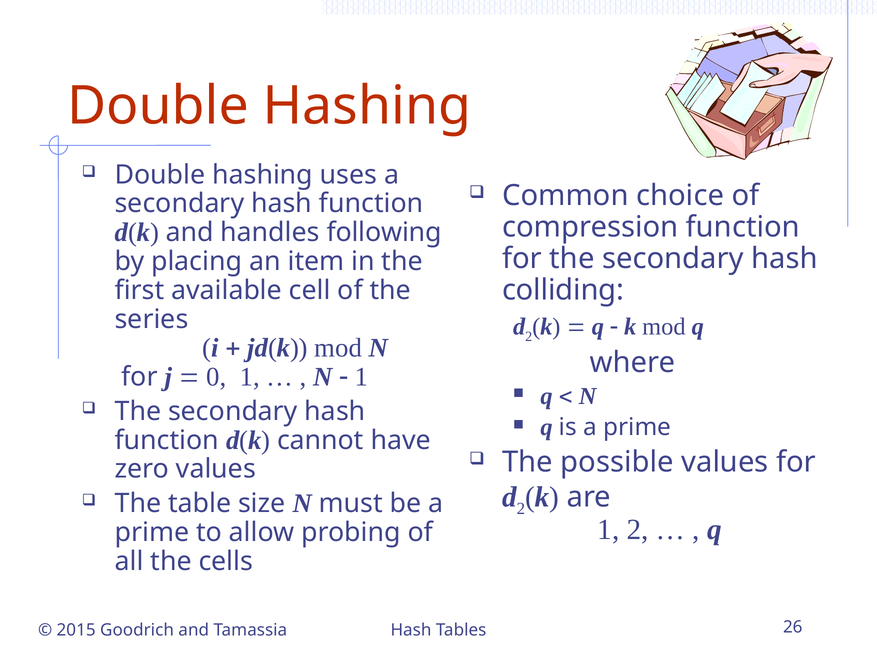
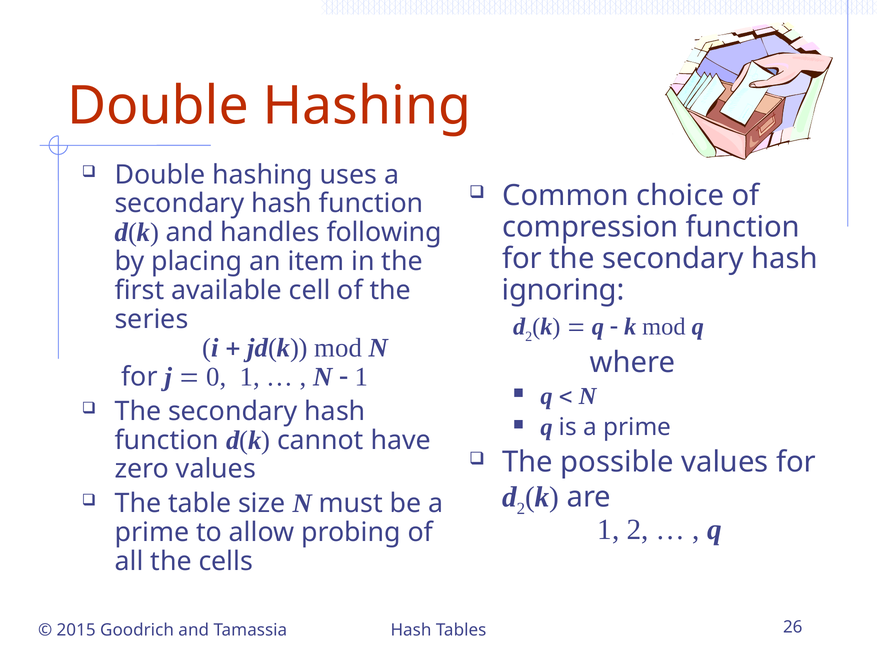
colliding: colliding -> ignoring (563, 290)
